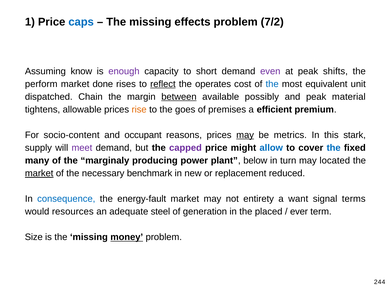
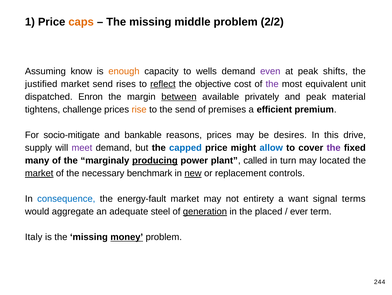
caps colour: blue -> orange (81, 22)
effects: effects -> middle (192, 22)
7/2: 7/2 -> 2/2 (272, 22)
enough colour: purple -> orange (124, 71)
short: short -> wells (206, 71)
perform: perform -> justified (41, 84)
market done: done -> send (103, 84)
operates: operates -> objective (213, 84)
the colour: blue -> purple (272, 84)
Chain: Chain -> Enron (91, 97)
possibly: possibly -> privately (262, 97)
allowable: allowable -> challenge (82, 109)
the goes: goes -> send (185, 109)
socio-content: socio-content -> socio-mitigate (72, 135)
occupant: occupant -> bankable (143, 135)
may underline: present -> none (245, 135)
metrics: metrics -> desires (290, 135)
stark: stark -> drive (355, 135)
capped colour: purple -> blue (185, 148)
the colour: blue -> purple (334, 148)
producing underline: none -> present (155, 160)
below: below -> called (255, 160)
new underline: none -> present (193, 173)
reduced: reduced -> controls (287, 173)
resources: resources -> aggregate (73, 211)
generation underline: none -> present (205, 211)
Size: Size -> Italy (34, 237)
